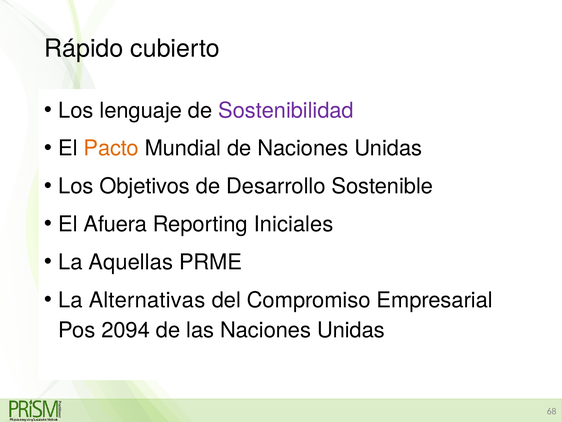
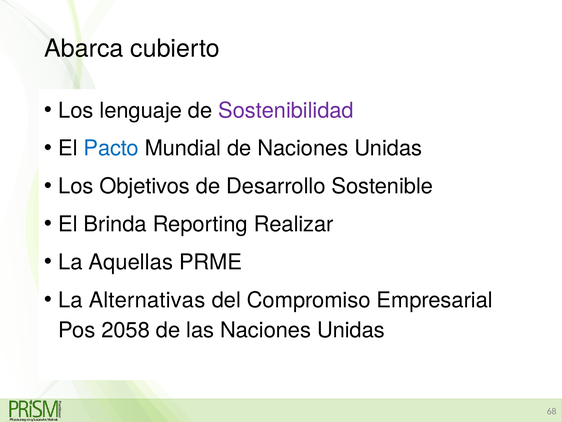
Rápido: Rápido -> Abarca (84, 49)
Pacto colour: orange -> blue (111, 148)
Afuera: Afuera -> Brinda (115, 224)
Iniciales: Iniciales -> Realizar (294, 224)
2094: 2094 -> 2058 (126, 330)
